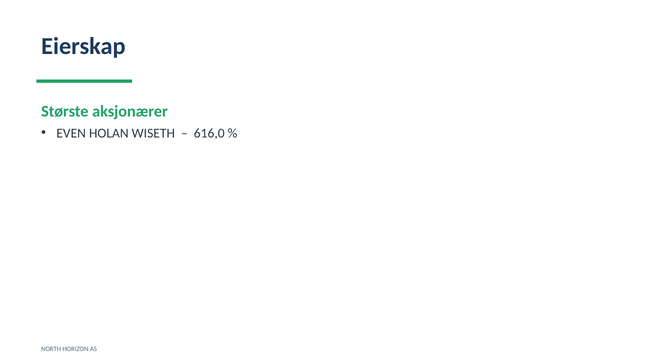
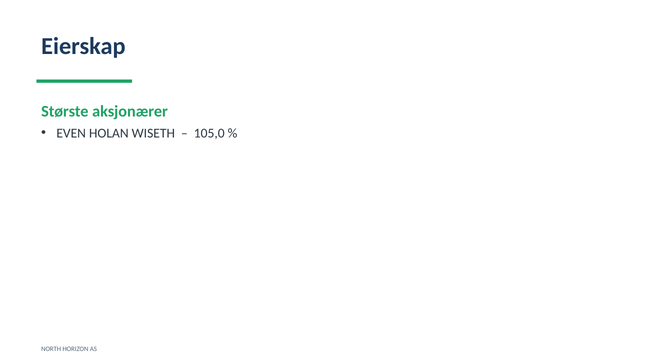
616,0: 616,0 -> 105,0 (209, 133)
